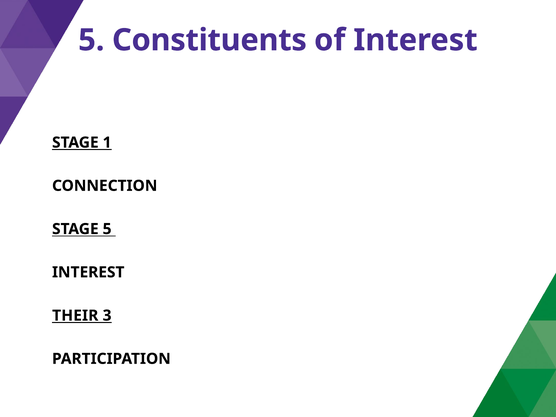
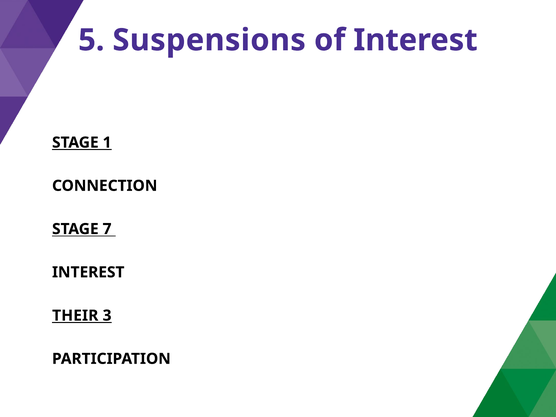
Constituents: Constituents -> Suspensions (209, 40)
STAGE 5: 5 -> 7 (107, 229)
